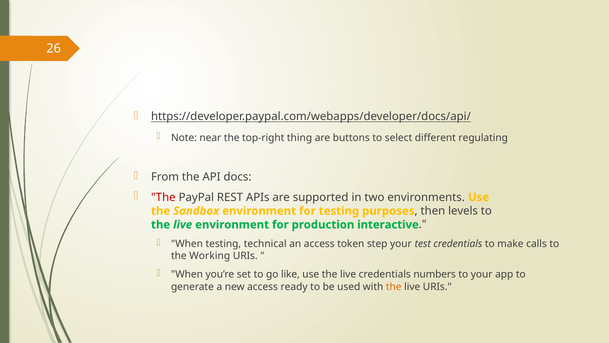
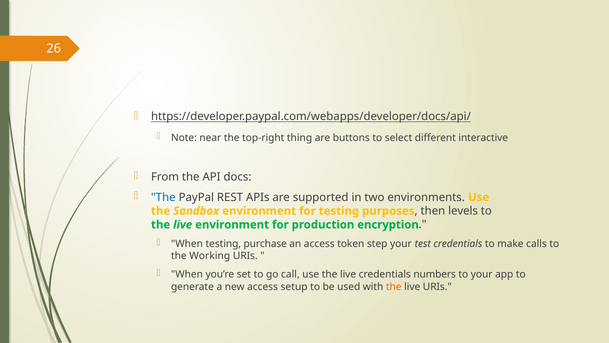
regulating: regulating -> interactive (483, 138)
The colour: red -> blue (163, 197)
interactive: interactive -> encryption (388, 224)
technical: technical -> purchase (265, 244)
like: like -> call (290, 274)
ready: ready -> setup (294, 286)
